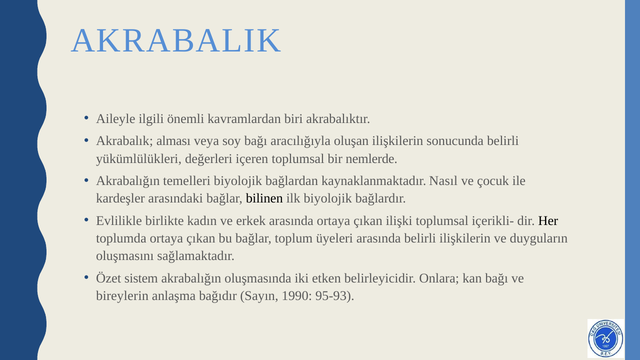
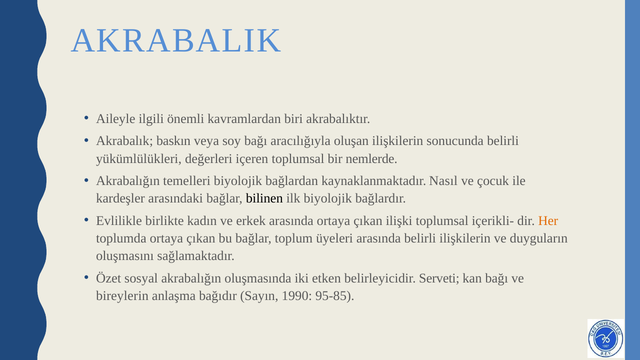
alması: alması -> baskın (174, 141)
Her colour: black -> orange (548, 221)
sistem: sistem -> sosyal (141, 278)
Onlara: Onlara -> Serveti (439, 278)
95-93: 95-93 -> 95-85 (335, 296)
